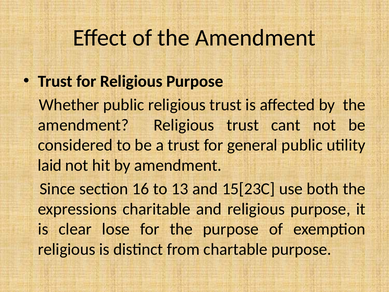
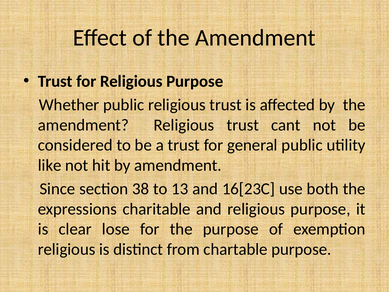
laid: laid -> like (50, 165)
16: 16 -> 38 (141, 189)
15[23C: 15[23C -> 16[23C (249, 189)
